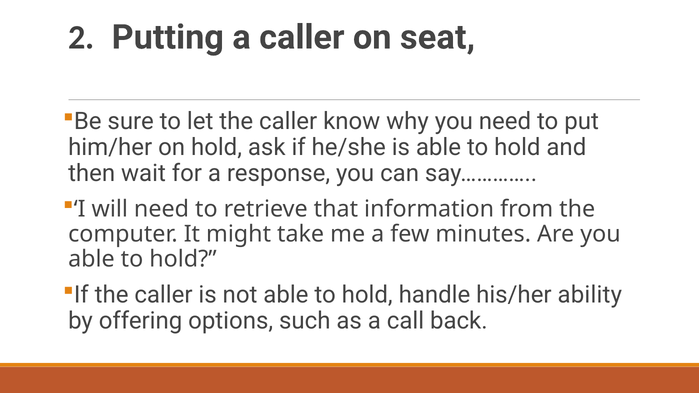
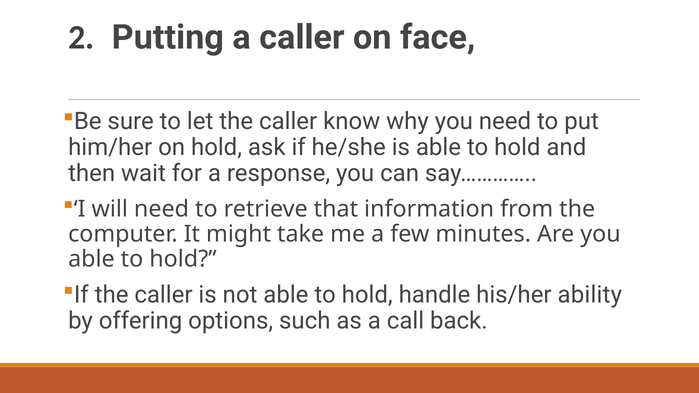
seat: seat -> face (438, 37)
